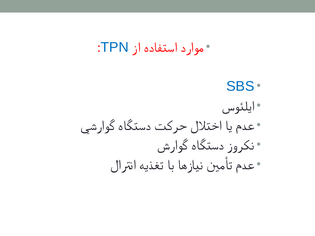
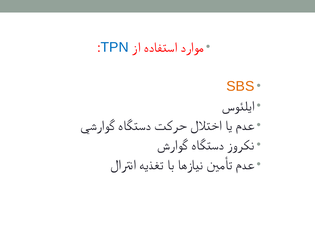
SBS colour: blue -> orange (240, 86)
